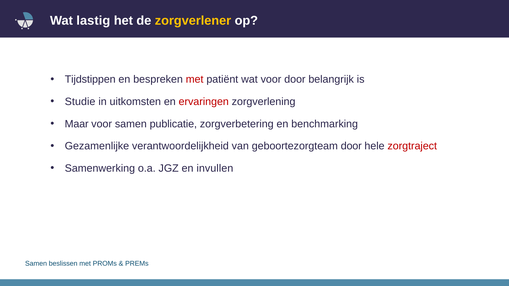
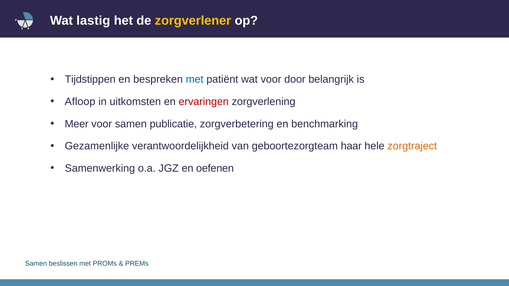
met colour: red -> blue (195, 80)
Studie: Studie -> Afloop (80, 102)
Maar: Maar -> Meer (77, 124)
geboortezorgteam door: door -> haar (351, 146)
zorgtraject colour: red -> orange (412, 146)
invullen: invullen -> oefenen (215, 169)
